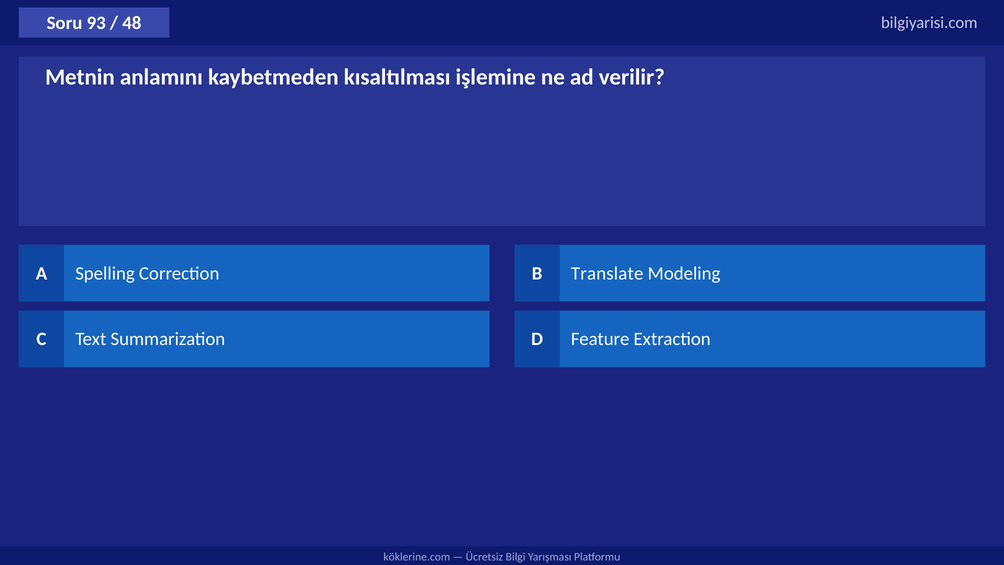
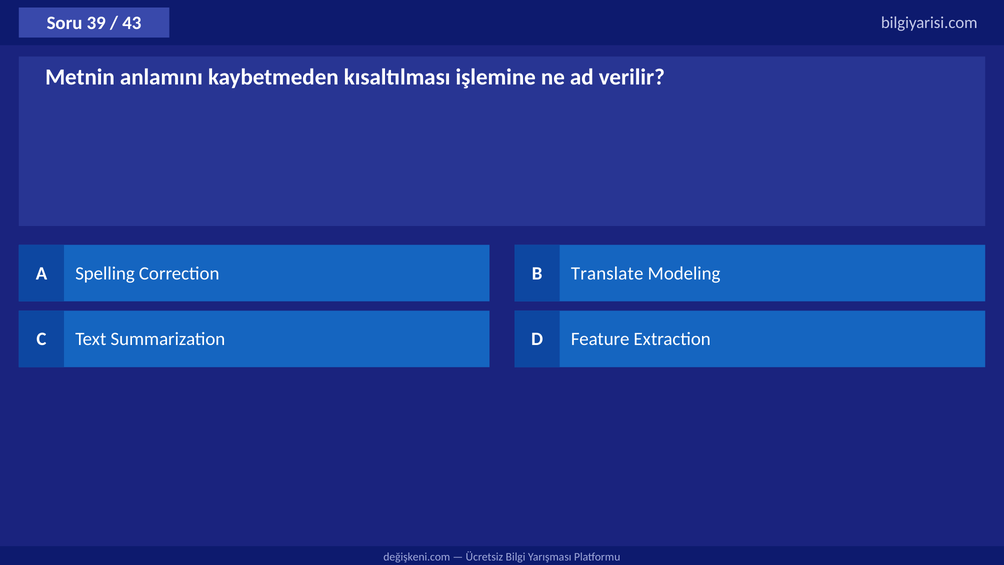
93: 93 -> 39 (96, 23)
48: 48 -> 43 (132, 23)
köklerine.com: köklerine.com -> değişkeni.com (417, 557)
